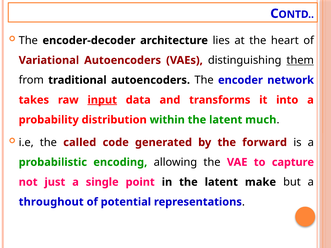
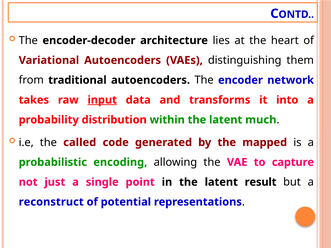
them underline: present -> none (300, 60)
forward: forward -> mapped (265, 143)
make: make -> result (261, 182)
throughout: throughout -> reconstruct (51, 202)
